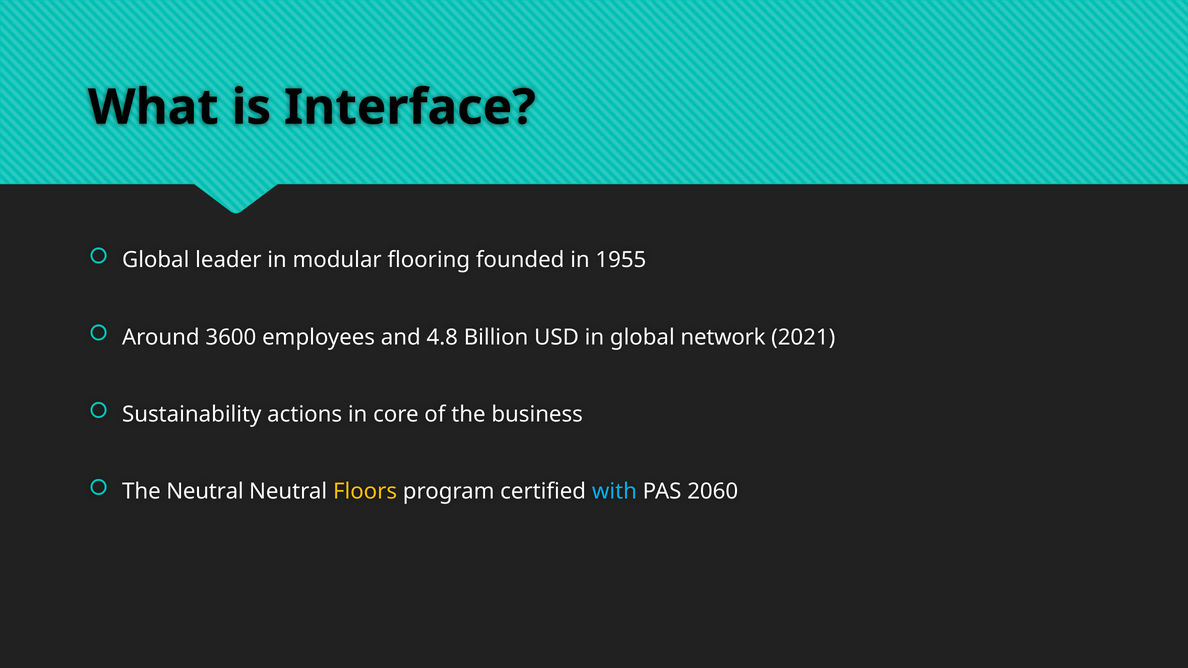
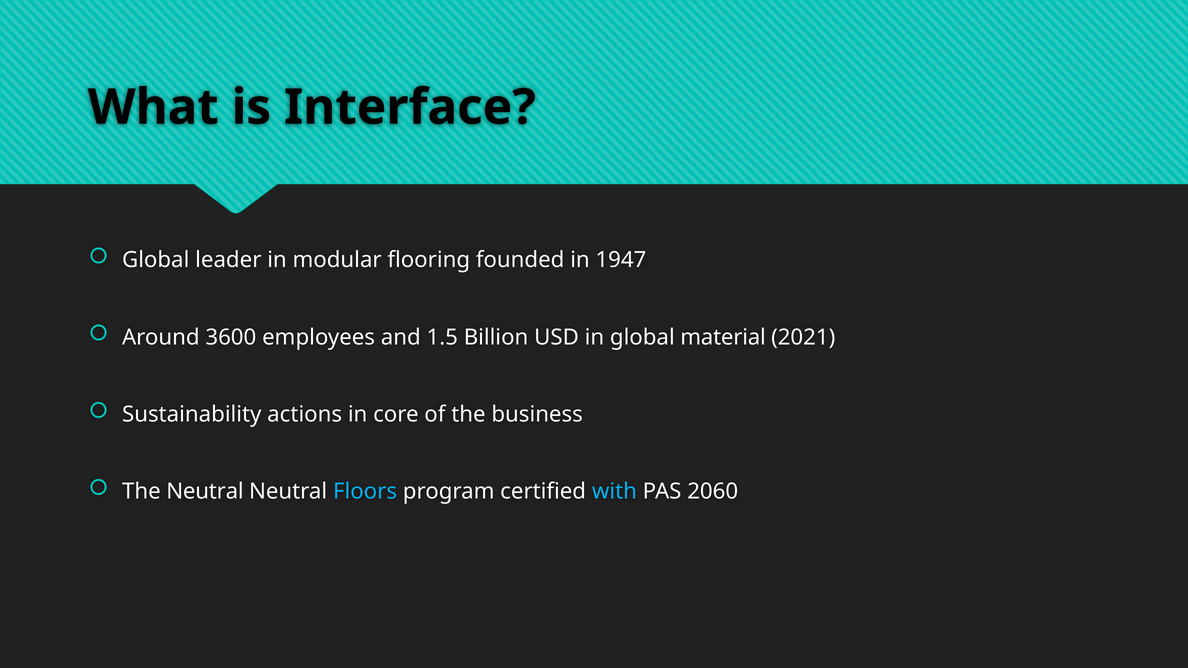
1955: 1955 -> 1947 (621, 260)
4.8: 4.8 -> 1.5 (442, 337)
network: network -> material (723, 337)
Floors colour: yellow -> light blue (365, 492)
